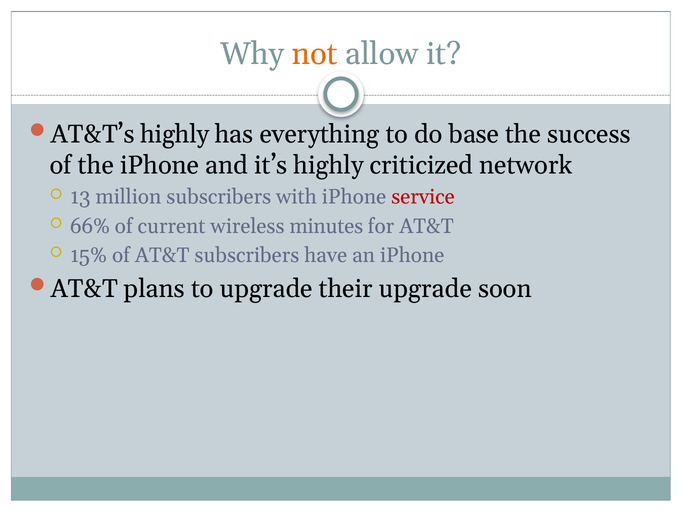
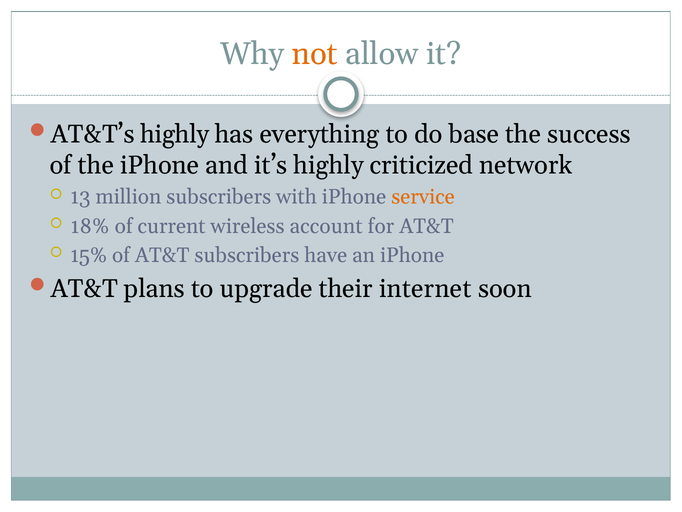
service colour: red -> orange (423, 197)
66%: 66% -> 18% (90, 226)
minutes: minutes -> account (326, 226)
their upgrade: upgrade -> internet (425, 288)
